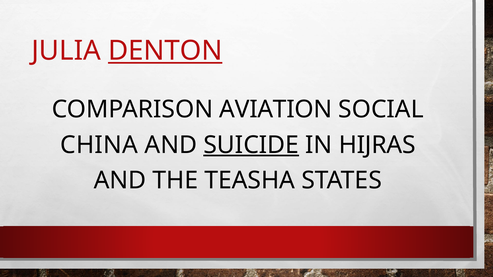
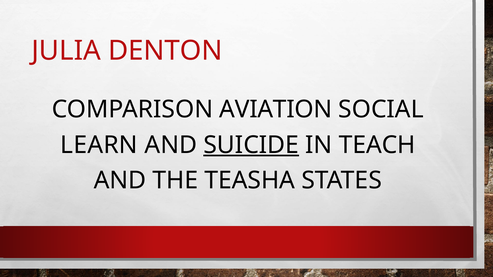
DENTON underline: present -> none (165, 51)
CHINA: CHINA -> LEARN (99, 145)
HIJRAS: HIJRAS -> TEACH (377, 145)
